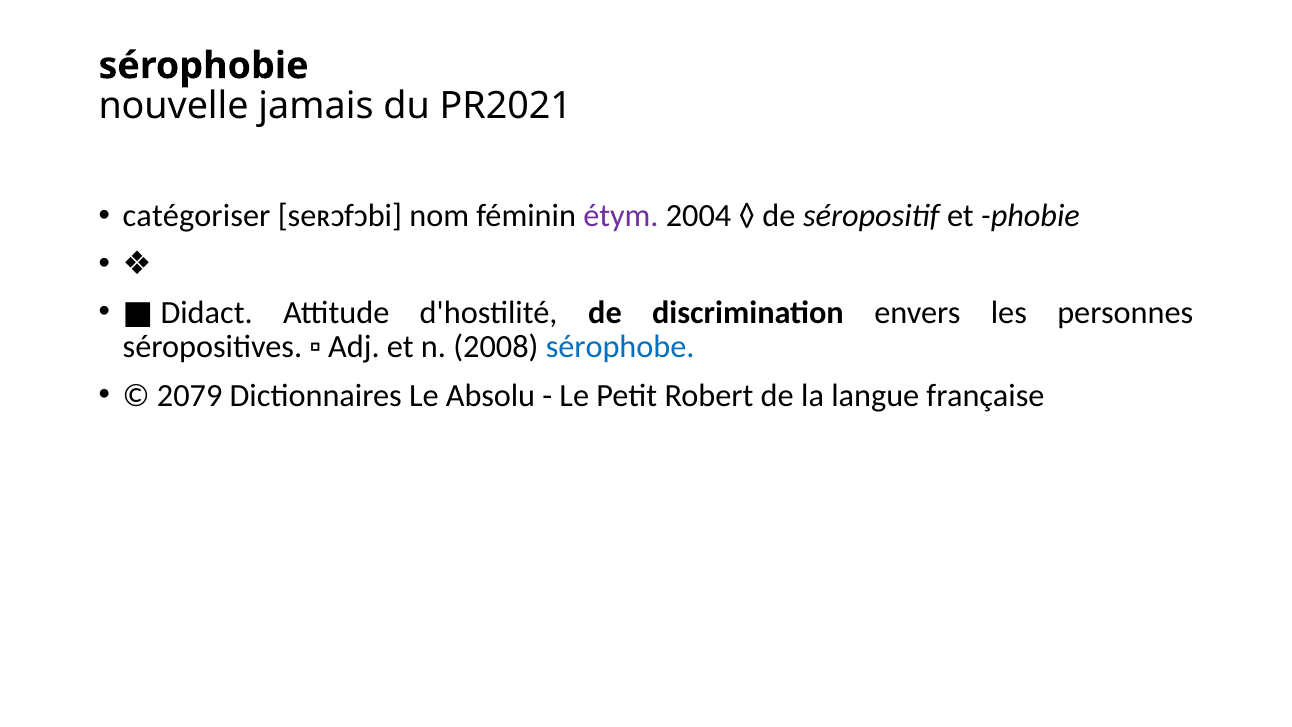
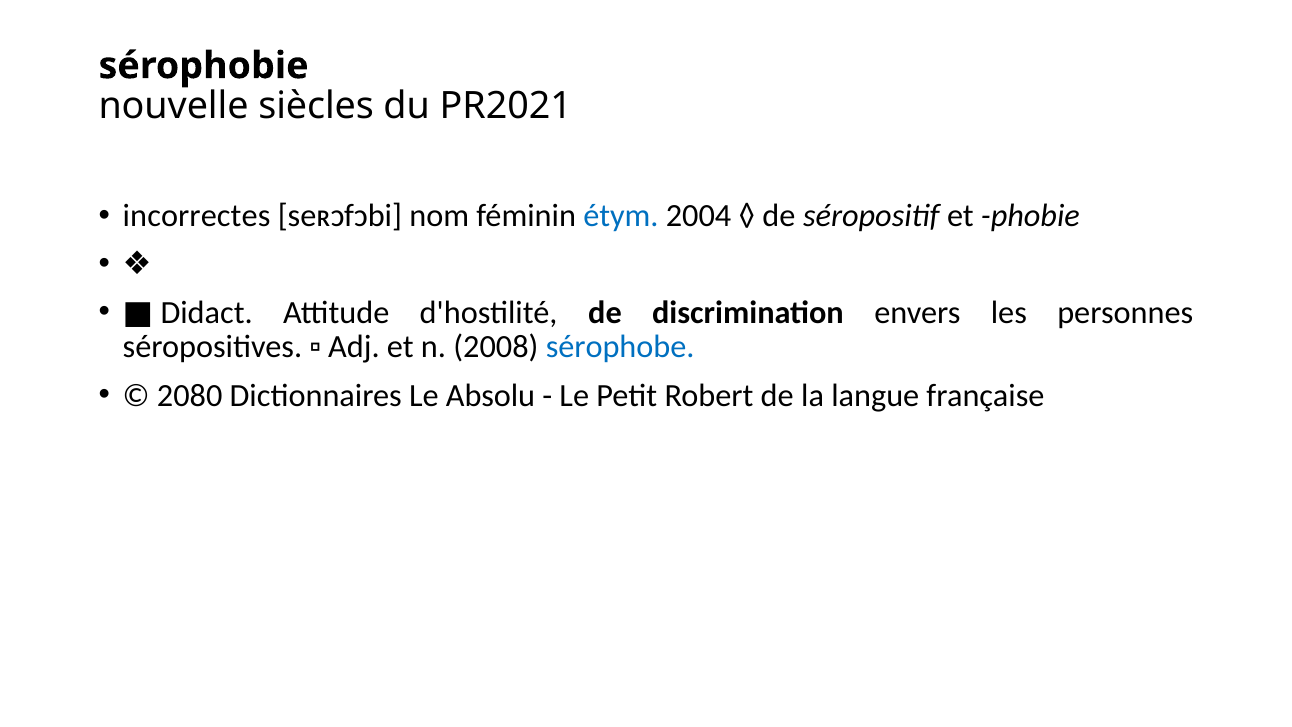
jamais: jamais -> siècles (316, 106)
catégoriser: catégoriser -> incorrectes (197, 216)
étym colour: purple -> blue (621, 216)
2079: 2079 -> 2080 (190, 395)
